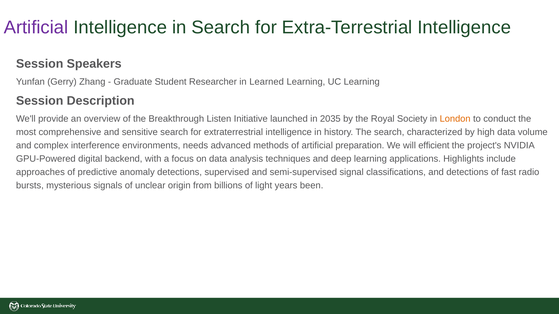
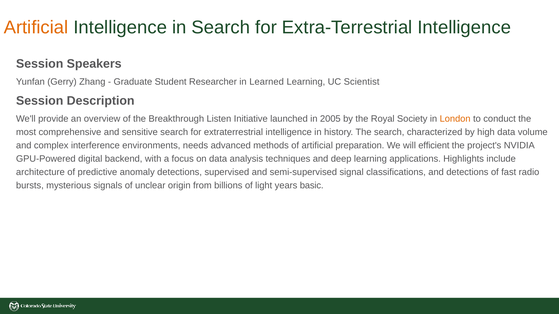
Artificial colour: purple -> orange (36, 28)
UC Learning: Learning -> Scientist (362, 82)
2035: 2035 -> 2005 (330, 119)
approaches: approaches -> architecture (40, 172)
been: been -> basic (312, 186)
